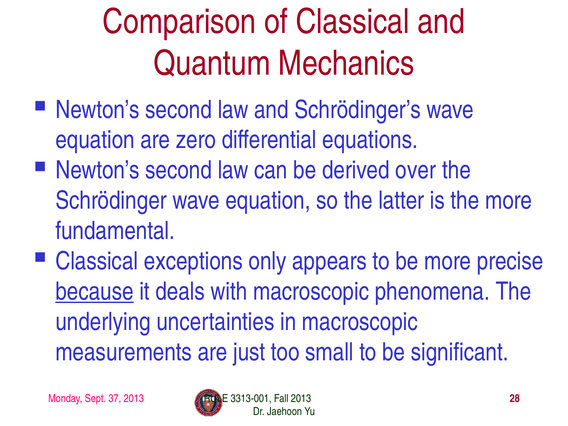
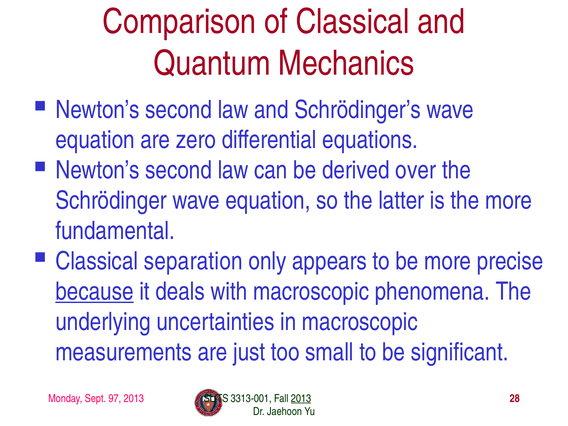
exceptions: exceptions -> separation (193, 261)
37: 37 -> 97 (115, 398)
RULE: RULE -> SLITS (216, 398)
2013 underline: none -> present (301, 398)
